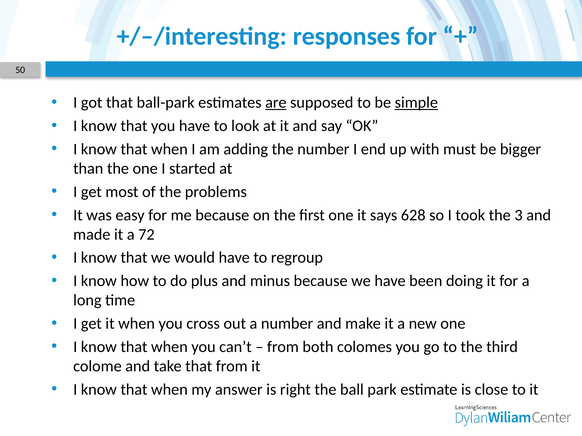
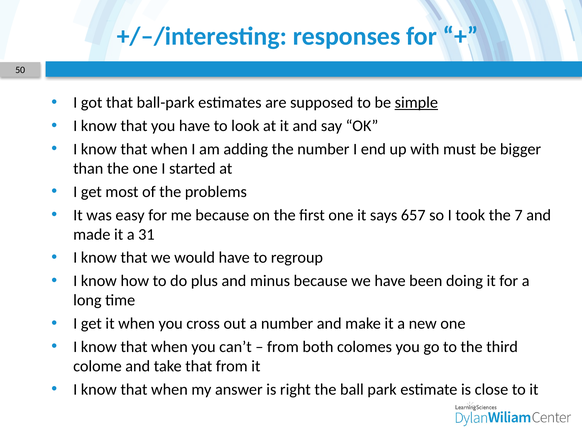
are underline: present -> none (276, 103)
628: 628 -> 657 (413, 215)
3: 3 -> 7 (519, 215)
72: 72 -> 31 (146, 235)
